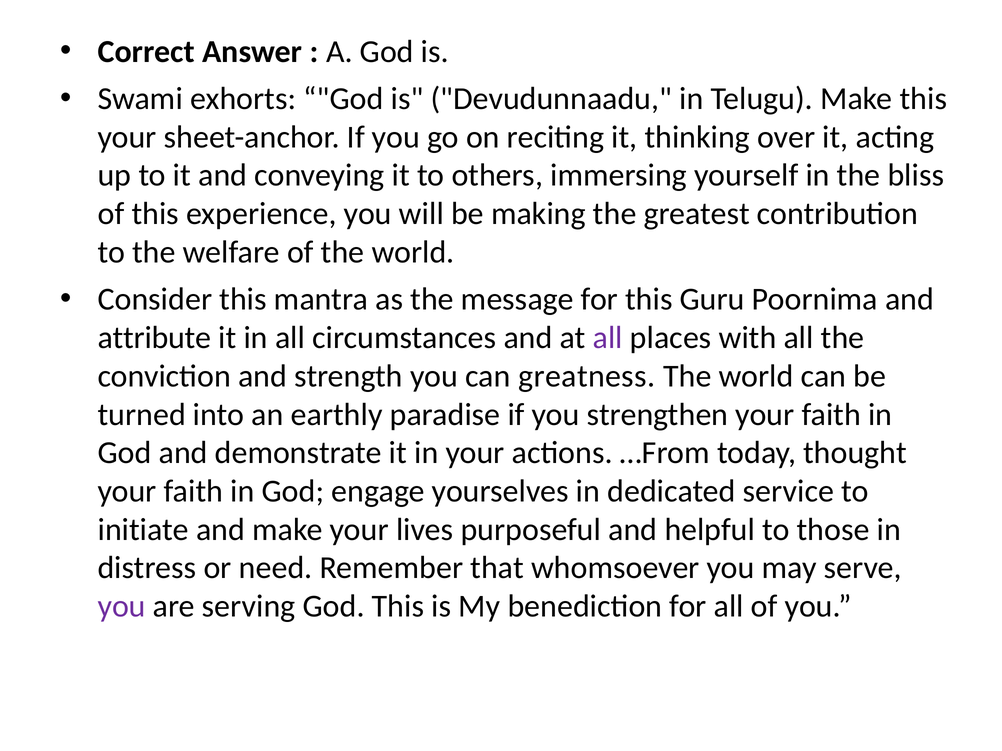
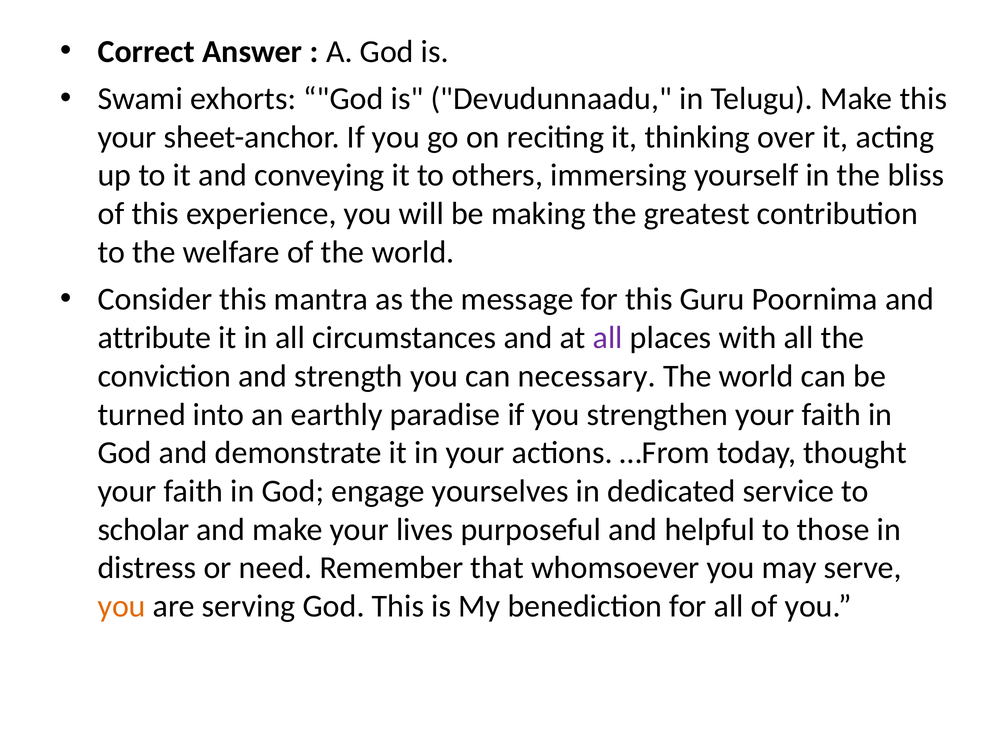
greatness: greatness -> necessary (587, 376)
initiate: initiate -> scholar (143, 530)
you colour: purple -> orange (122, 607)
